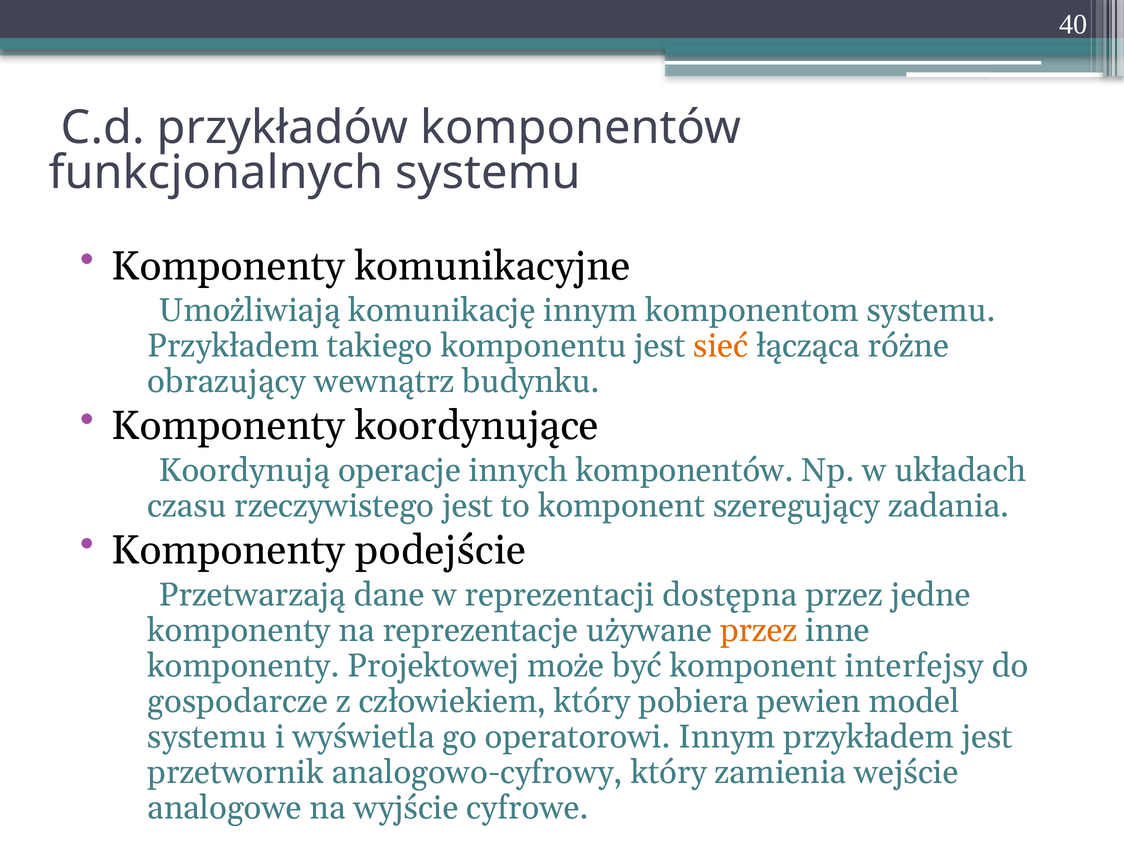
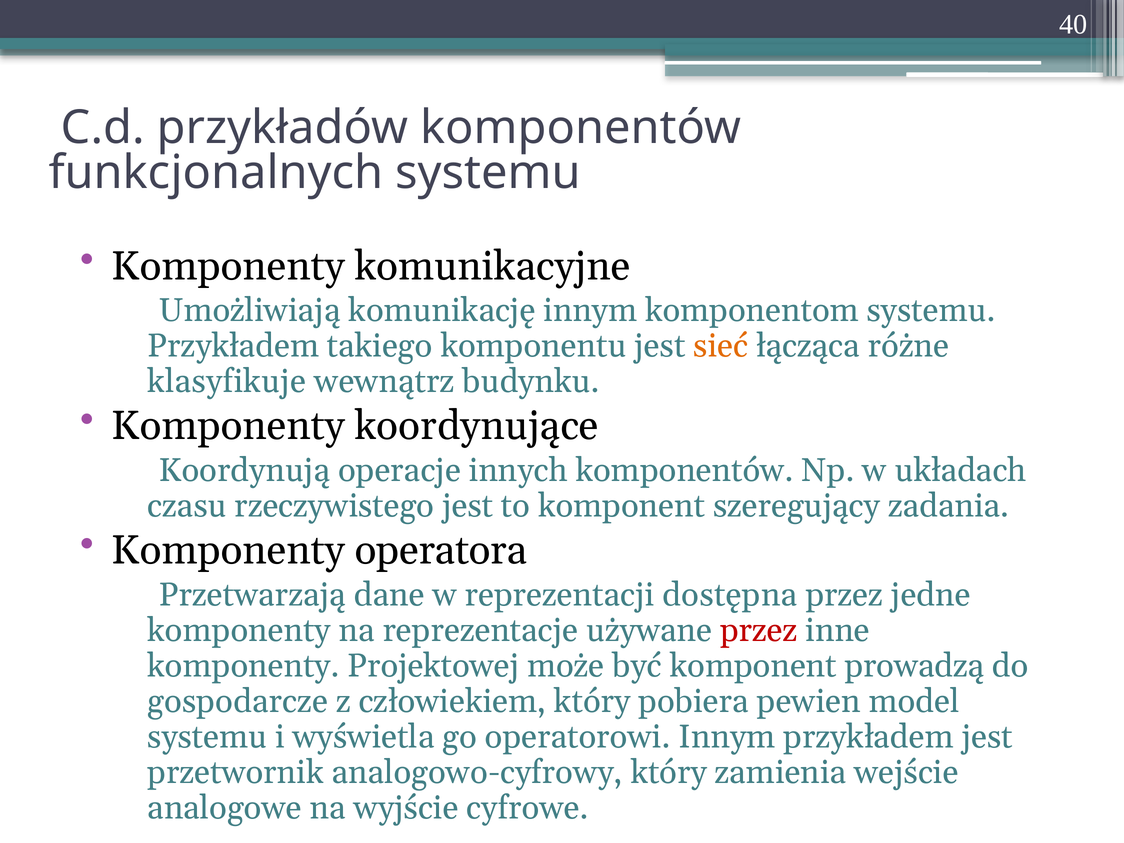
obrazujący: obrazujący -> klasyfikuje (227, 382)
podejście: podejście -> operatora (441, 551)
przez colour: orange -> red (759, 631)
interfejsy: interfejsy -> prowadzą (914, 666)
